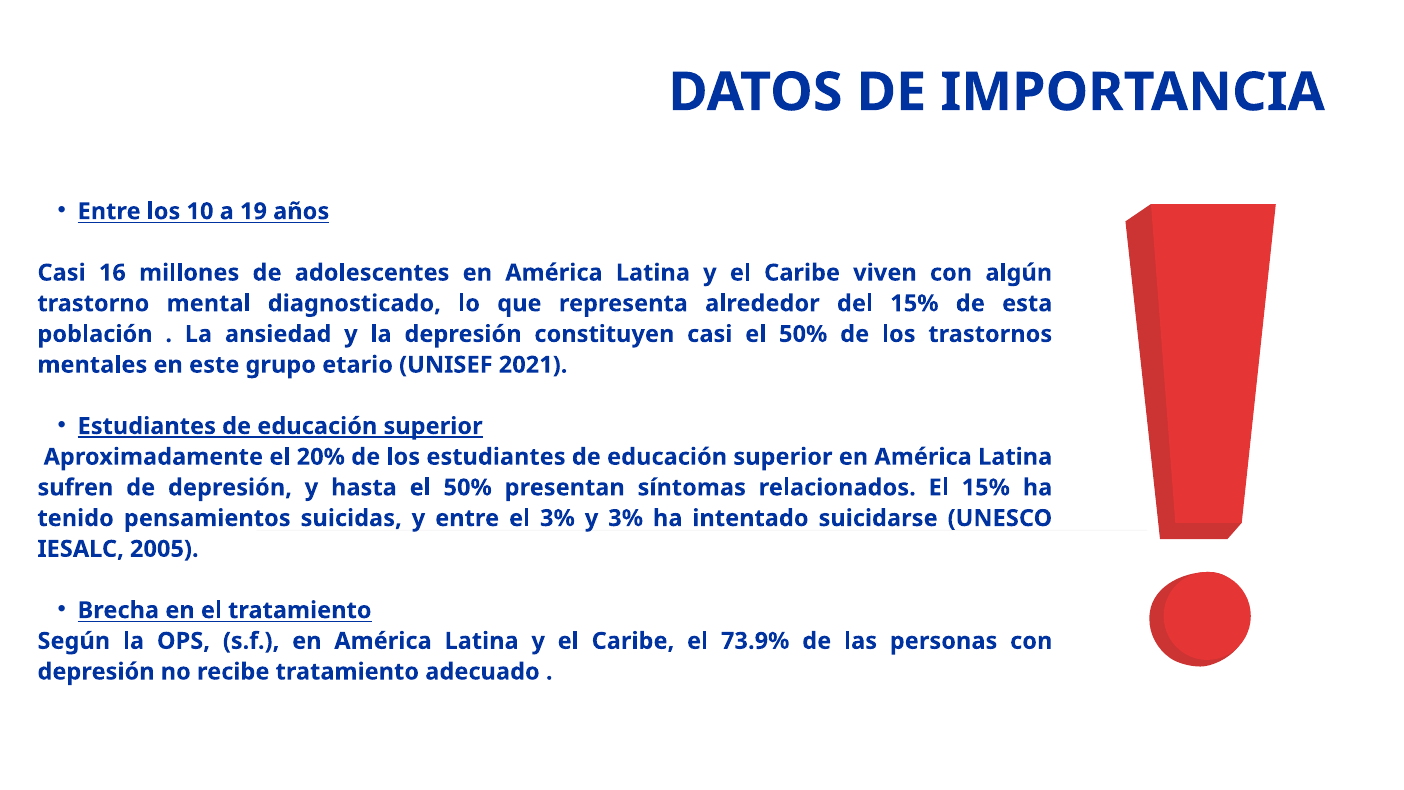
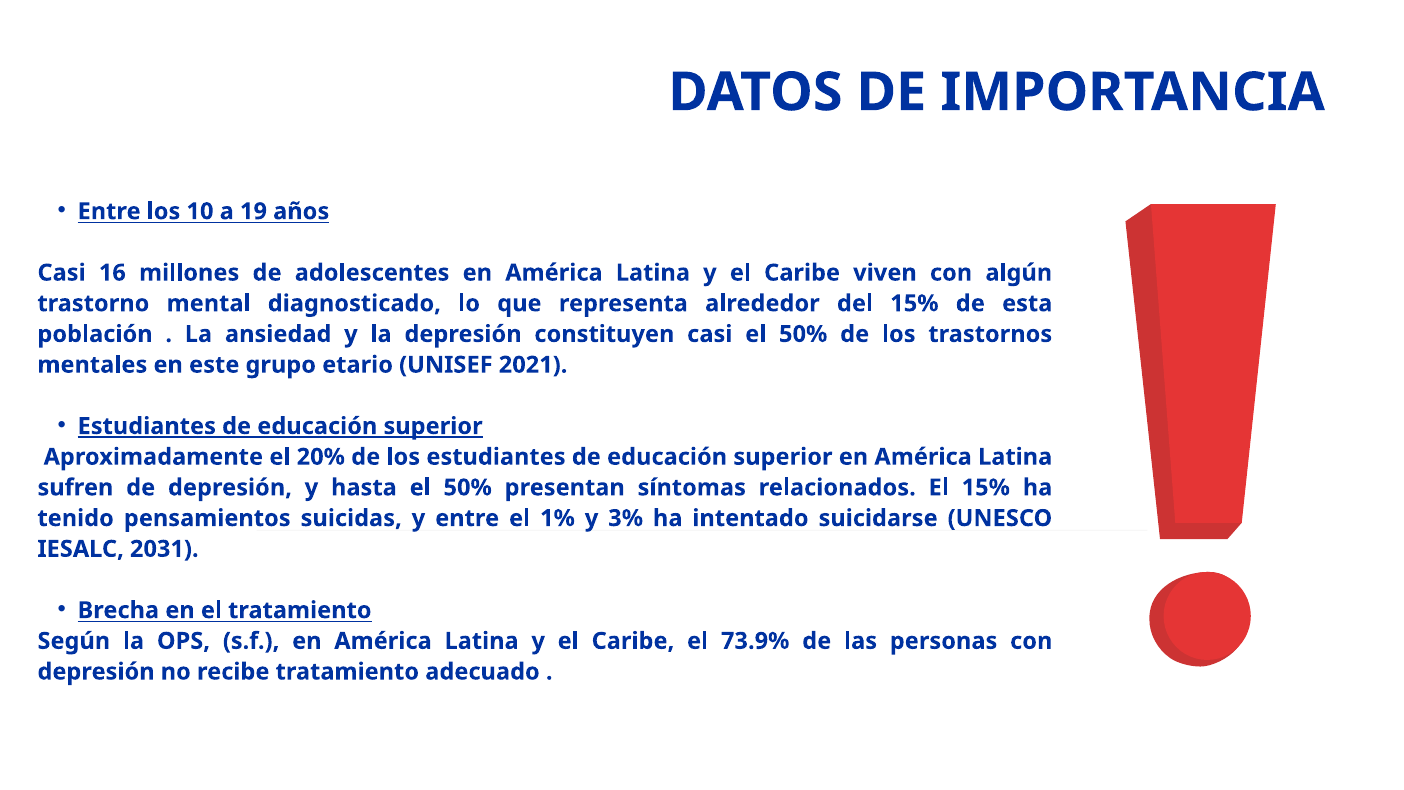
el 3%: 3% -> 1% (557, 518)
2005: 2005 -> 2031 (164, 549)
